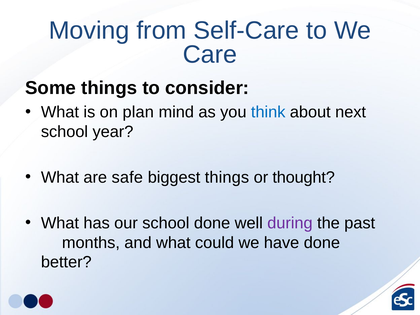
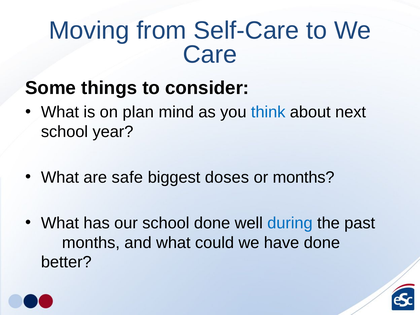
biggest things: things -> doses (227, 177)
or thought: thought -> months (304, 177)
during colour: purple -> blue (290, 223)
